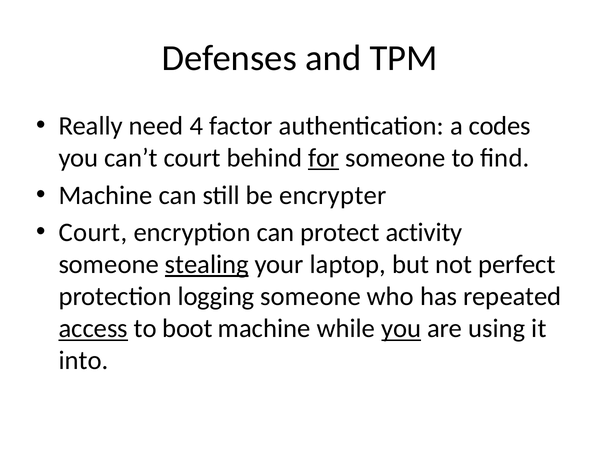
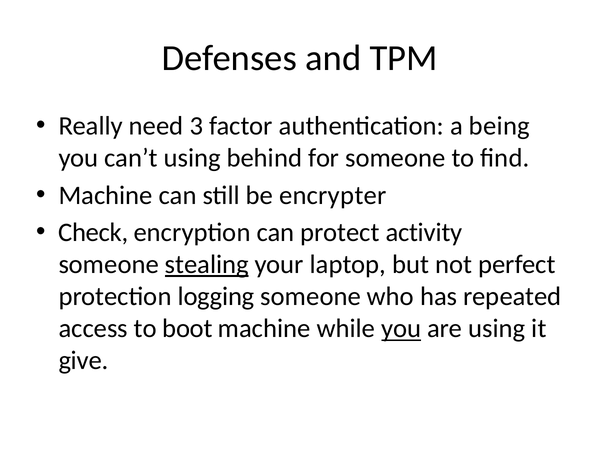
4: 4 -> 3 (196, 126)
codes: codes -> being (499, 126)
can’t court: court -> using (192, 158)
for underline: present -> none (324, 158)
Court: Court -> Check (93, 233)
access underline: present -> none (93, 329)
into: into -> give (84, 361)
